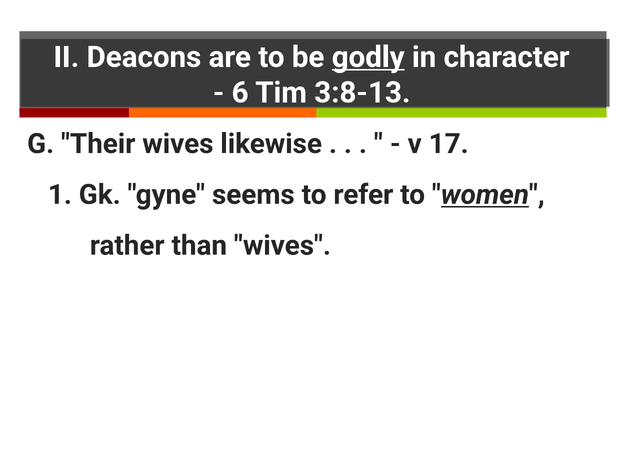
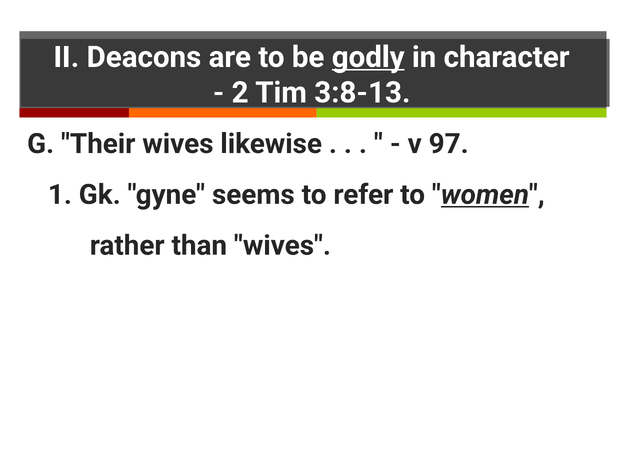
6: 6 -> 2 (240, 93)
17: 17 -> 97 (449, 144)
